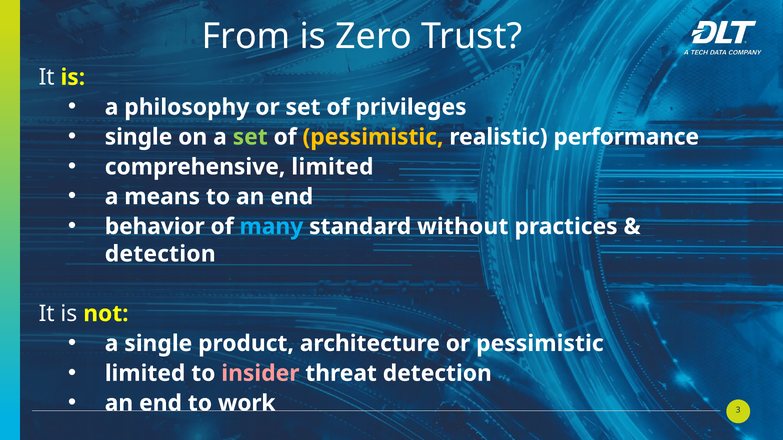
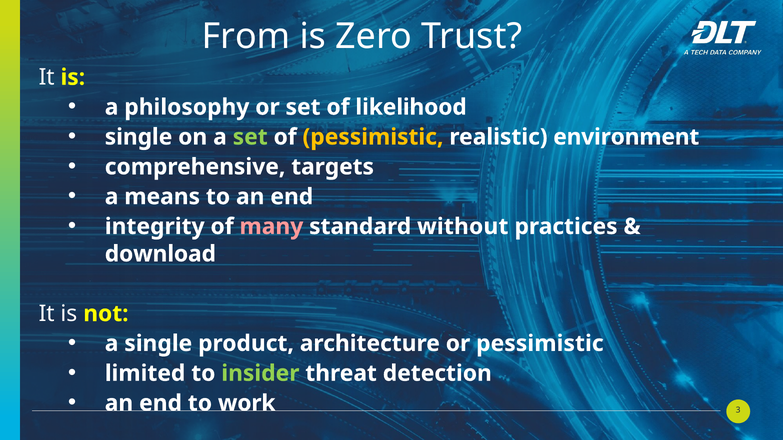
privileges: privileges -> likelihood (411, 107)
performance: performance -> environment (626, 137)
comprehensive limited: limited -> targets (333, 167)
behavior: behavior -> integrity (155, 227)
many colour: light blue -> pink (271, 227)
detection: detection -> download (160, 254)
insider colour: pink -> light green (260, 374)
